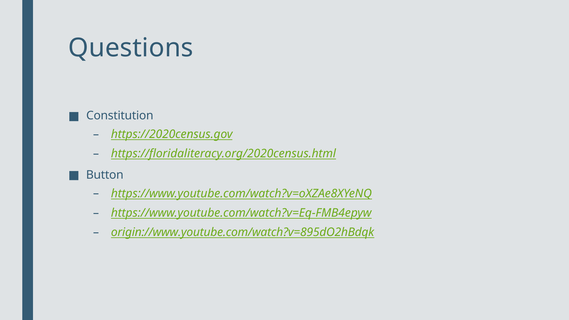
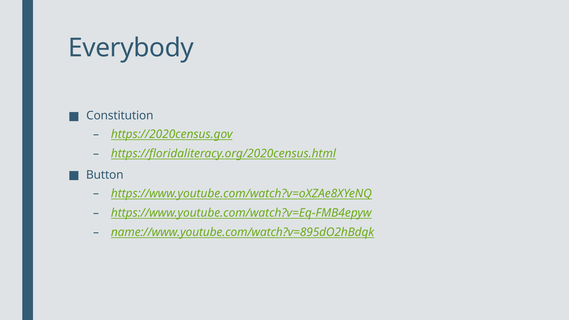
Questions: Questions -> Everybody (131, 48)
origin://www.youtube.com/watch?v=895dO2hBdqk: origin://www.youtube.com/watch?v=895dO2hBdqk -> name://www.youtube.com/watch?v=895dO2hBdqk (243, 232)
